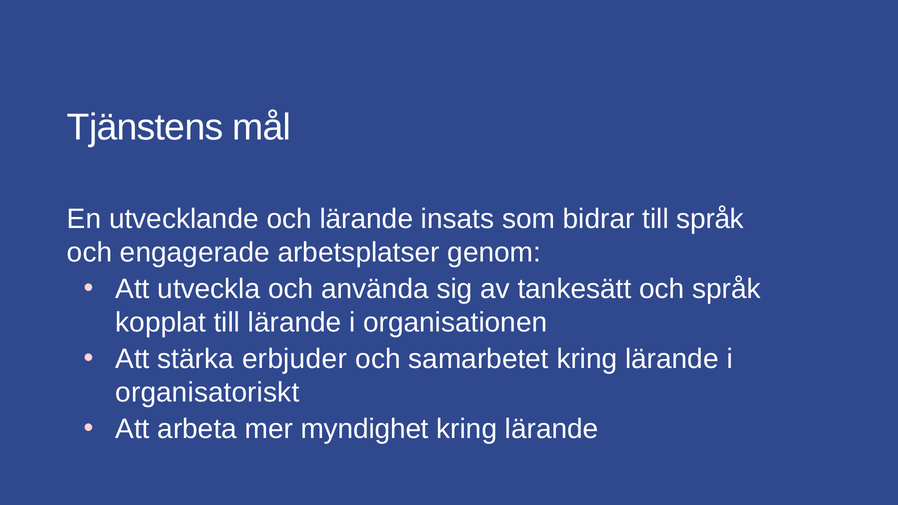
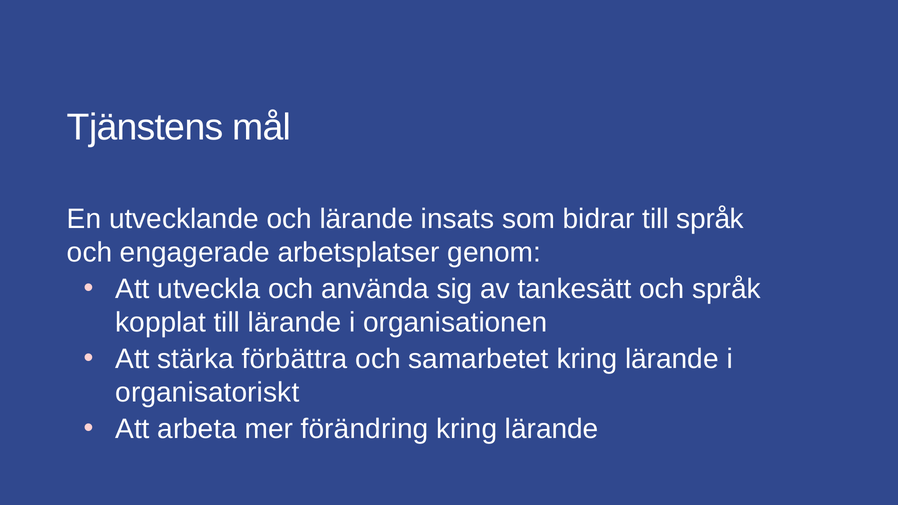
erbjuder: erbjuder -> förbättra (295, 359)
myndighet: myndighet -> förändring (365, 429)
